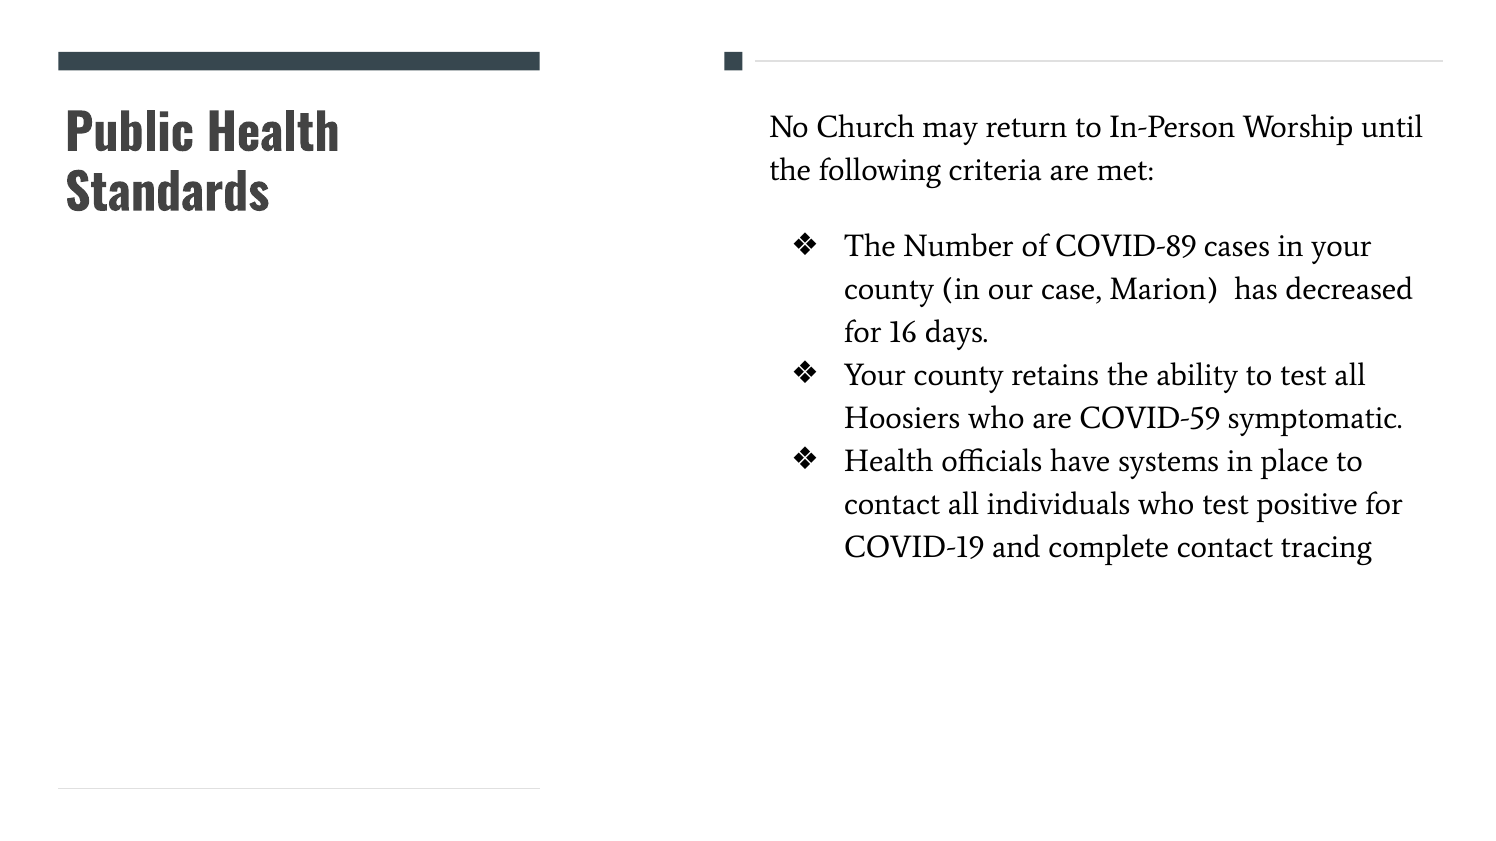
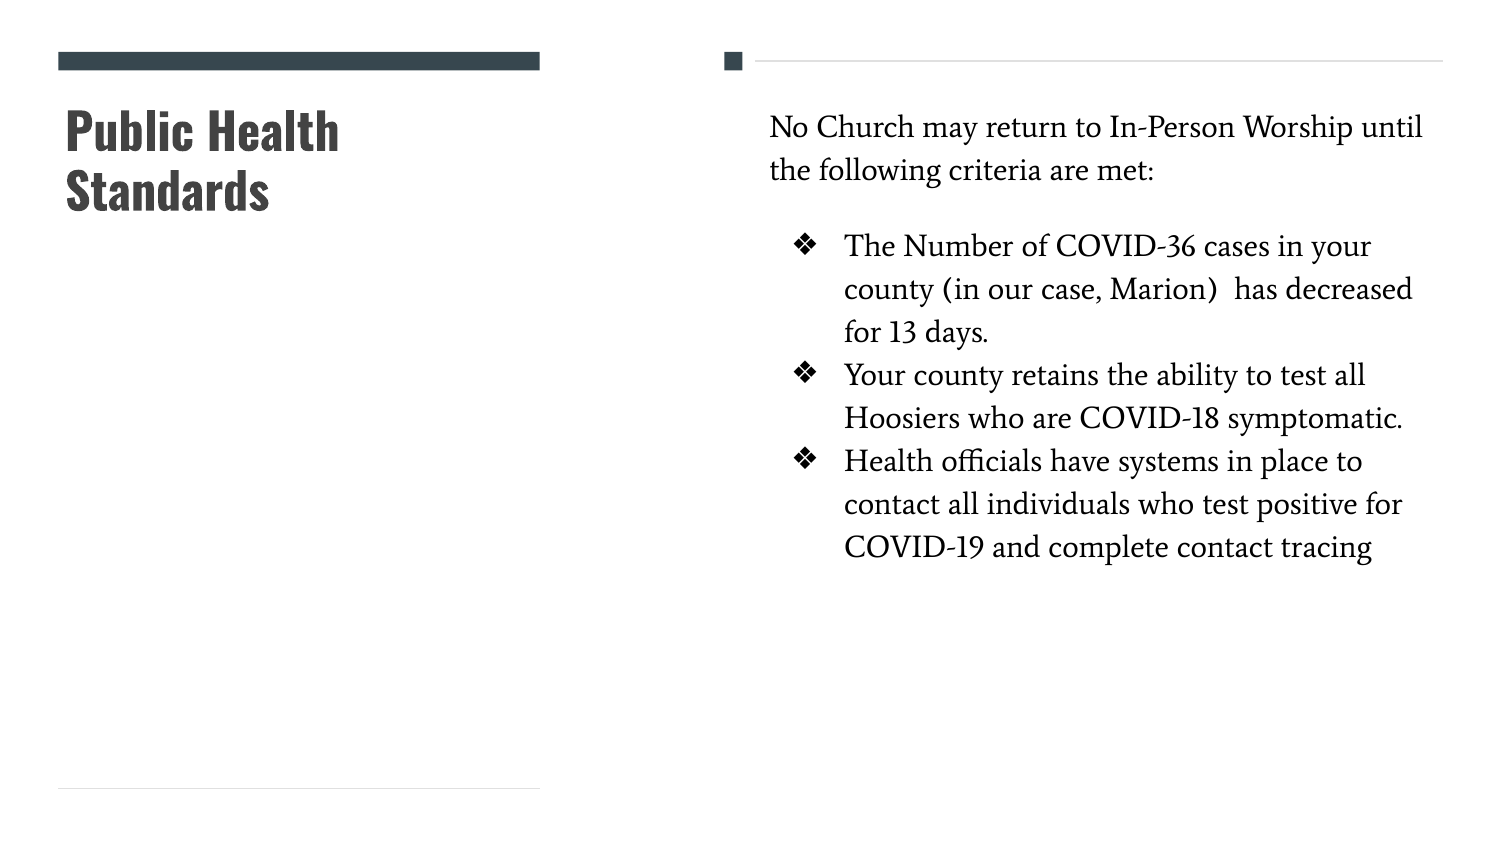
COVID-89: COVID-89 -> COVID-36 (1126, 247)
16: 16 -> 13 (903, 333)
COVID-59: COVID-59 -> COVID-18 (1150, 419)
